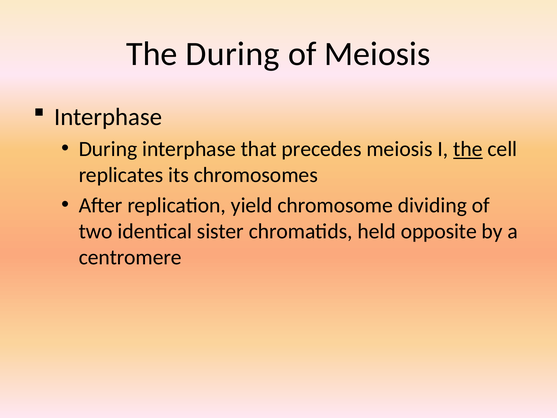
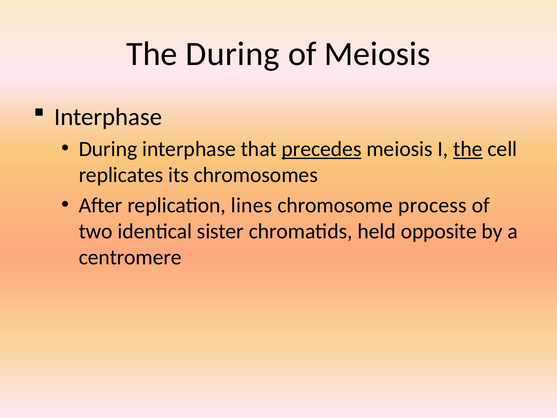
precedes underline: none -> present (322, 149)
yield: yield -> lines (252, 205)
dividing: dividing -> process (432, 205)
